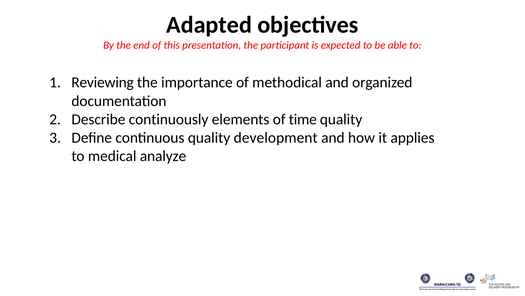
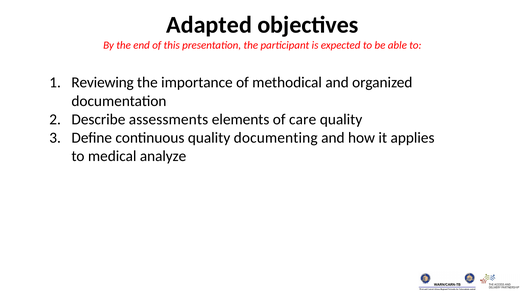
continuously: continuously -> assessments (168, 119)
time: time -> care (303, 119)
development: development -> documenting (276, 137)
